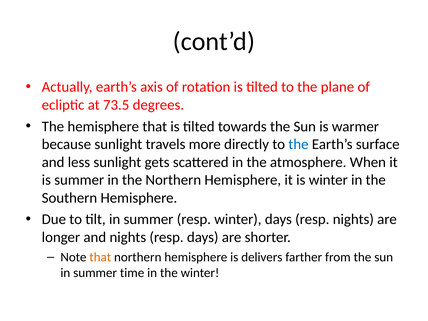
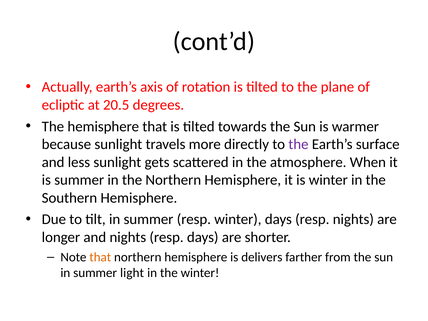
73.5: 73.5 -> 20.5 (116, 105)
the colour: blue -> purple (298, 144)
time: time -> light (132, 273)
